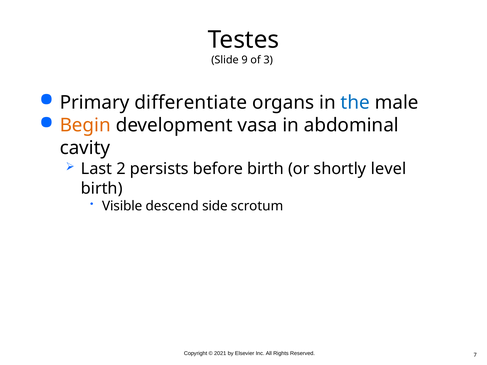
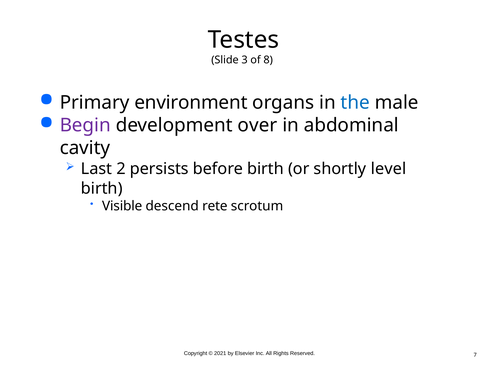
9: 9 -> 3 (245, 60)
3: 3 -> 8 (268, 60)
differentiate: differentiate -> environment (191, 103)
Begin colour: orange -> purple (85, 125)
vasa: vasa -> over (257, 125)
side: side -> rete (215, 206)
